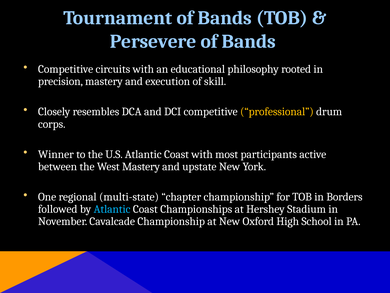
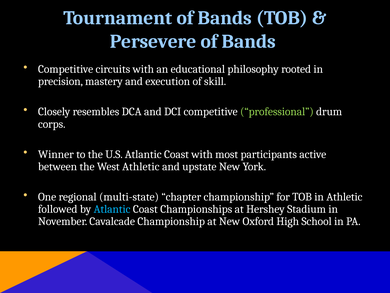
professional colour: yellow -> light green (277, 112)
West Mastery: Mastery -> Athletic (141, 166)
in Borders: Borders -> Athletic (344, 196)
